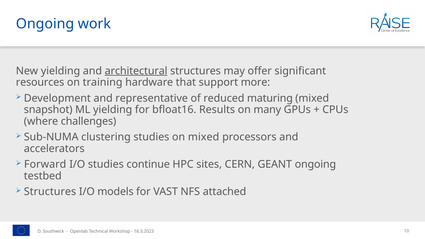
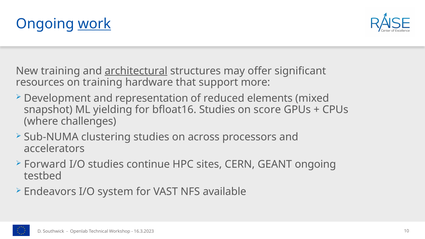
work underline: none -> present (94, 24)
New yielding: yielding -> training (61, 71)
representative: representative -> representation (152, 98)
maturing: maturing -> elements (270, 98)
bfloat16 Results: Results -> Studies (217, 110)
many: many -> score (267, 110)
on mixed: mixed -> across (204, 137)
Structures: Structures -> Endeavors (50, 192)
models: models -> system (115, 192)
attached: attached -> available (225, 192)
